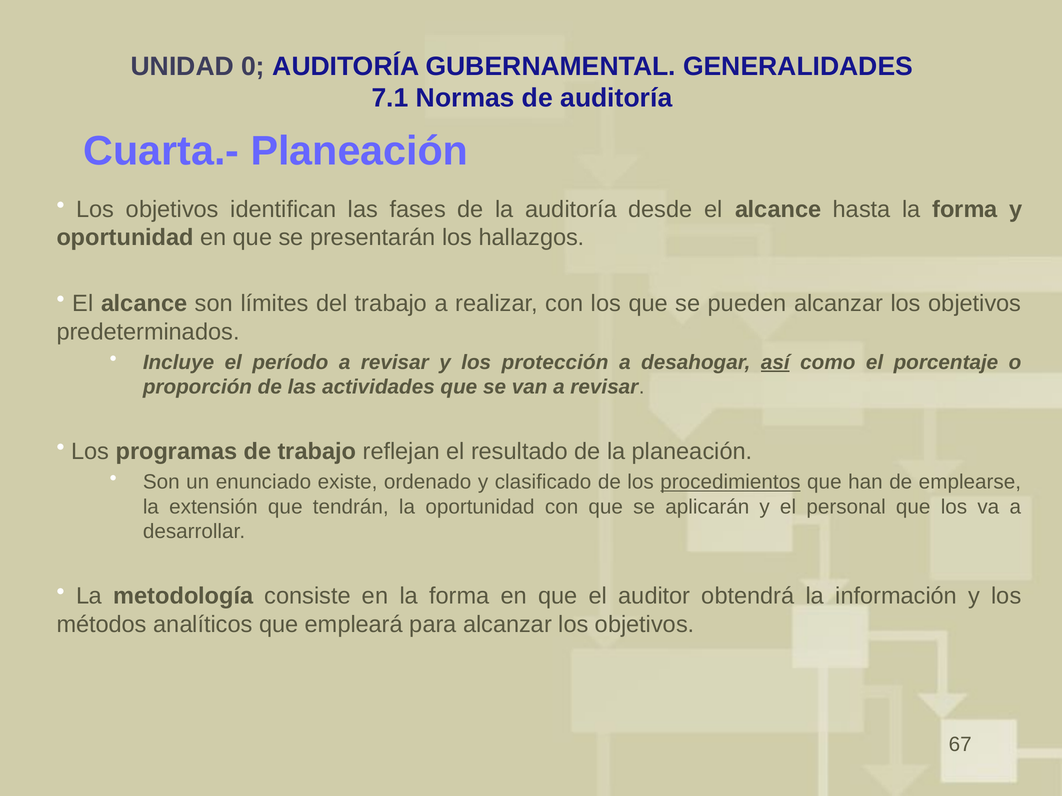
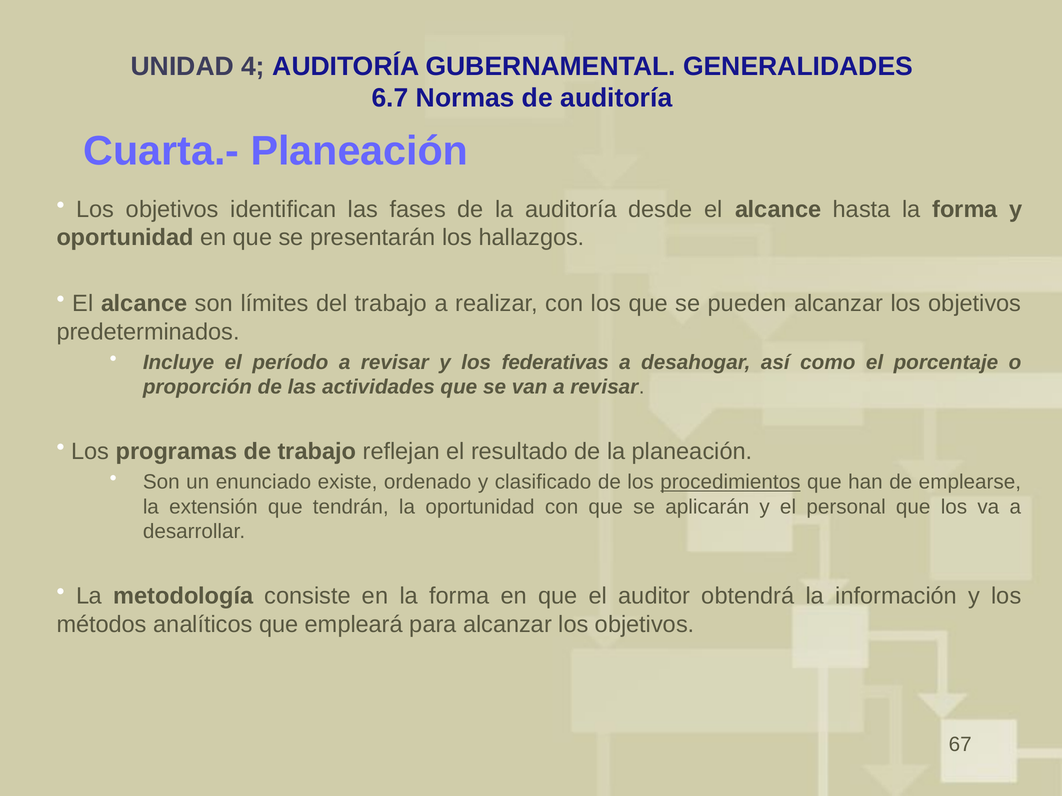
0: 0 -> 4 (253, 66)
7.1: 7.1 -> 6.7 (390, 98)
protección: protección -> federativas (555, 363)
así underline: present -> none (775, 363)
